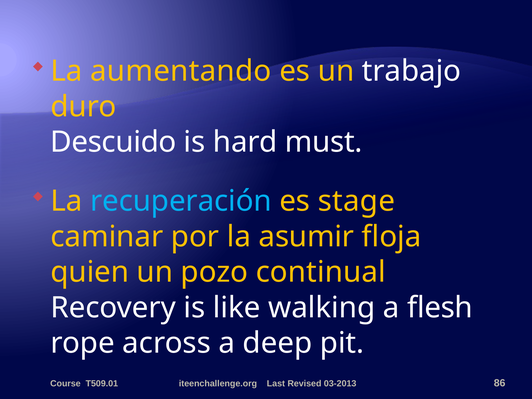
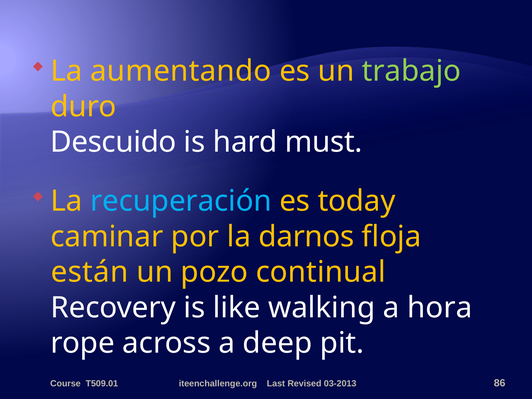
trabajo colour: white -> light green (412, 71)
stage: stage -> today (357, 201)
asumir: asumir -> darnos (306, 237)
quien: quien -> están (90, 272)
flesh: flesh -> hora (440, 308)
